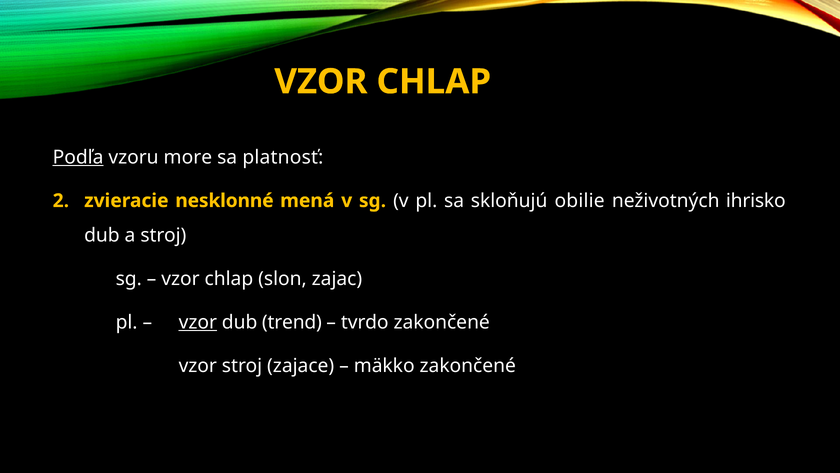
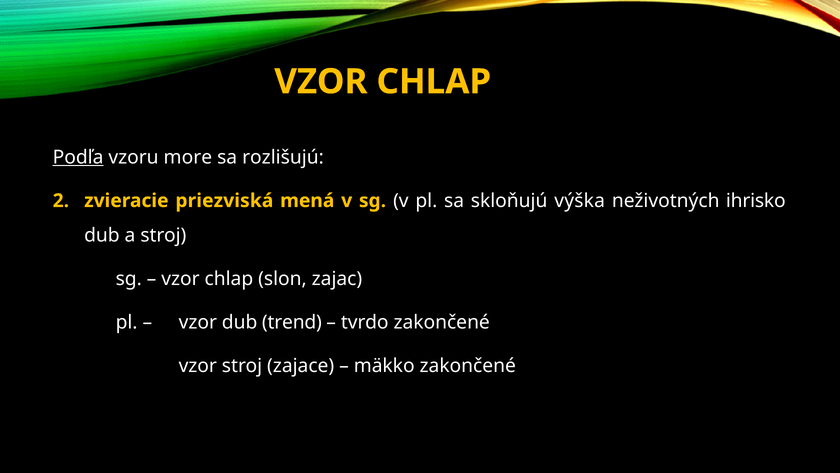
platnosť: platnosť -> rozlišujú (283, 157)
nesklonné: nesklonné -> priezviská (224, 201)
obilie: obilie -> výška (580, 201)
vzor underline: present -> none (198, 322)
